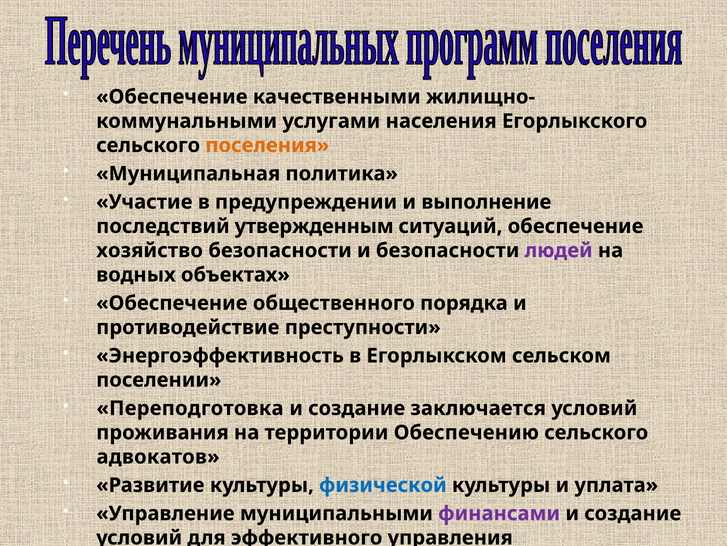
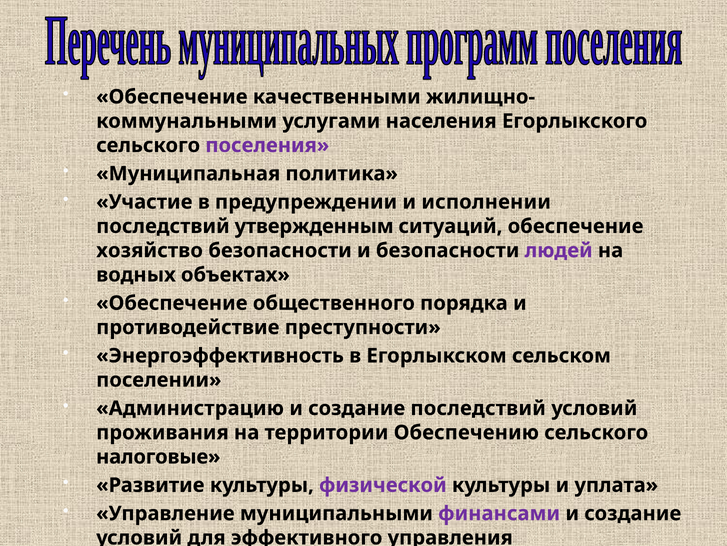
поселения colour: orange -> purple (267, 145)
выполнение: выполнение -> исполнении (486, 202)
Переподготовка: Переподготовка -> Администрацию (190, 408)
создание заключается: заключается -> последствий (478, 408)
адвокатов: адвокатов -> налоговые (158, 456)
физической colour: blue -> purple (383, 485)
